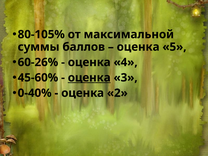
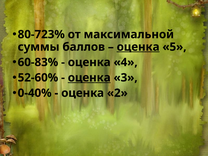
80-105%: 80-105% -> 80-723% (41, 34)
оценка underline: none -> present (138, 47)
60-26%: 60-26% -> 60-83% (38, 62)
45-60%: 45-60% -> 52-60% (38, 78)
